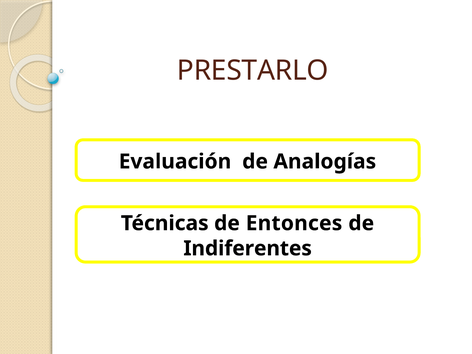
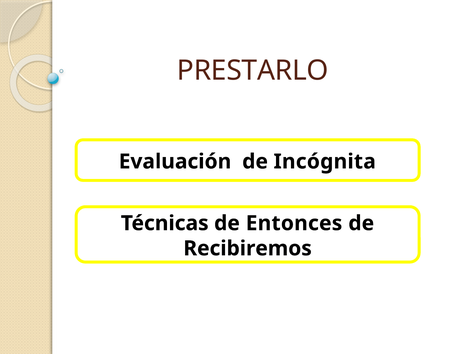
Analogías: Analogías -> Incógnita (325, 162)
Indiferentes: Indiferentes -> Recibiremos (248, 248)
